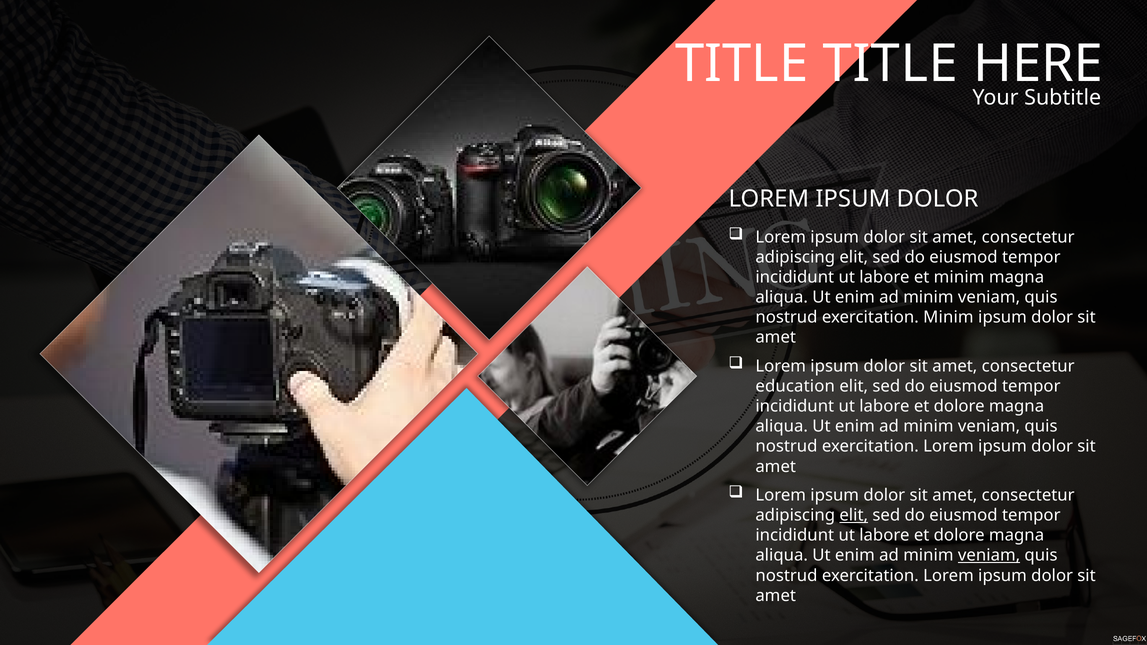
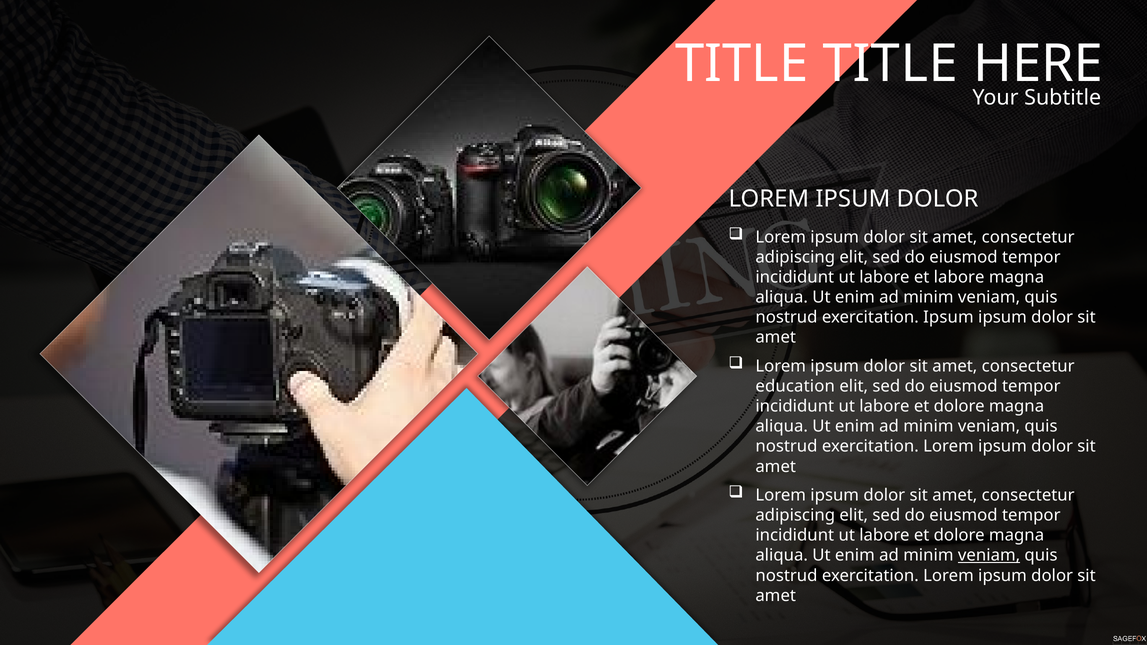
et minim: minim -> labore (959, 277)
exercitation Minim: Minim -> Ipsum (948, 317)
elit underline: present -> none (854, 515)
